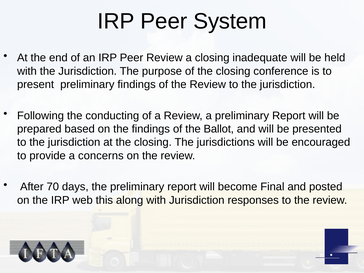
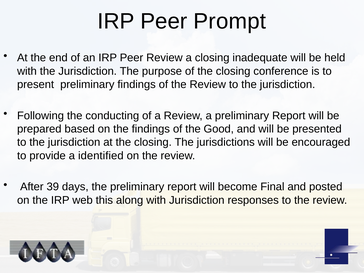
System: System -> Prompt (230, 21)
Ballot: Ballot -> Good (219, 129)
concerns: concerns -> identified (101, 156)
70: 70 -> 39 (53, 187)
